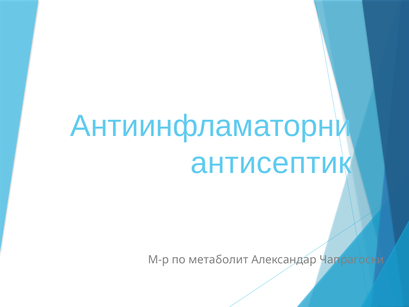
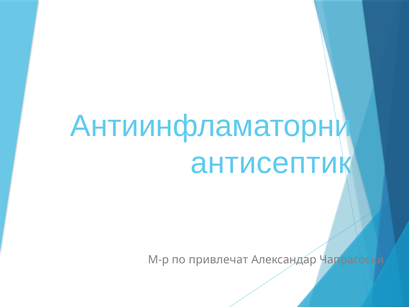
метаболит: метаболит -> привлечат (218, 260)
